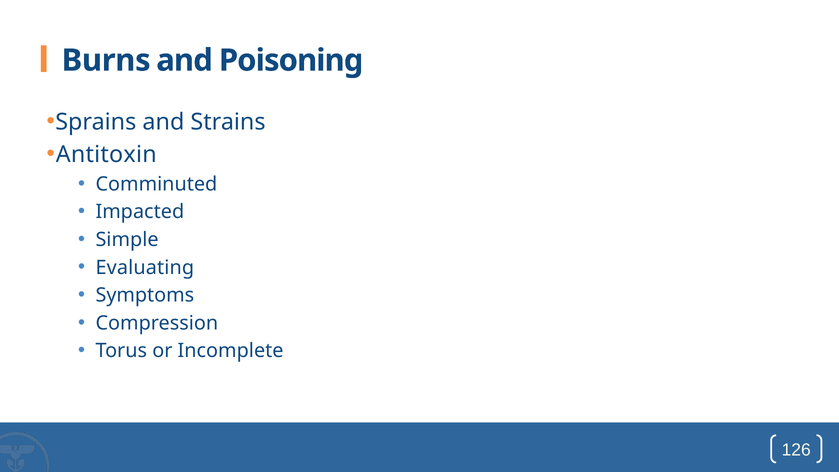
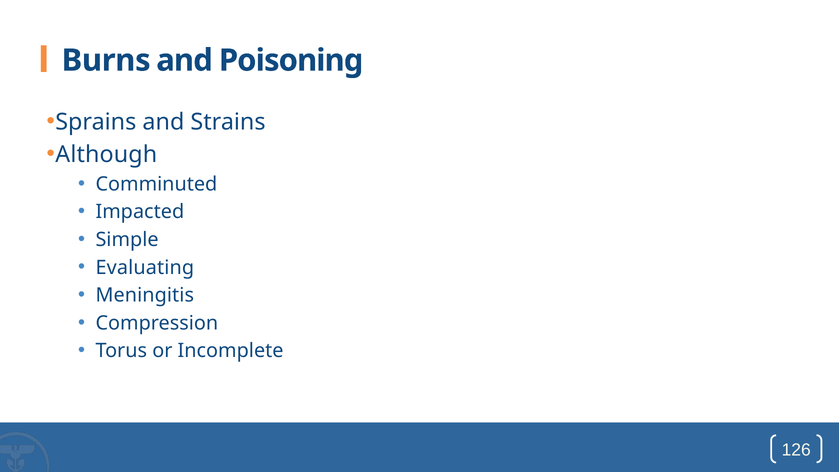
Antitoxin: Antitoxin -> Although (106, 154)
Symptoms: Symptoms -> Meningitis (145, 295)
